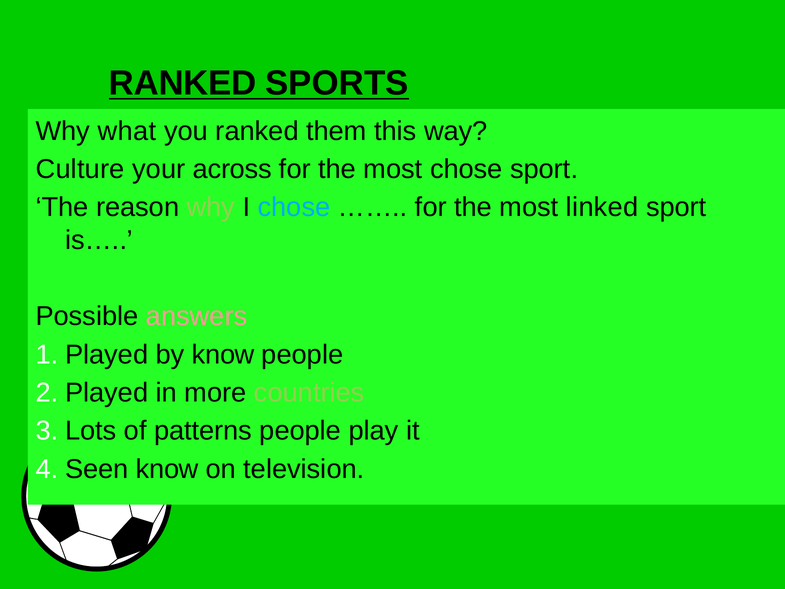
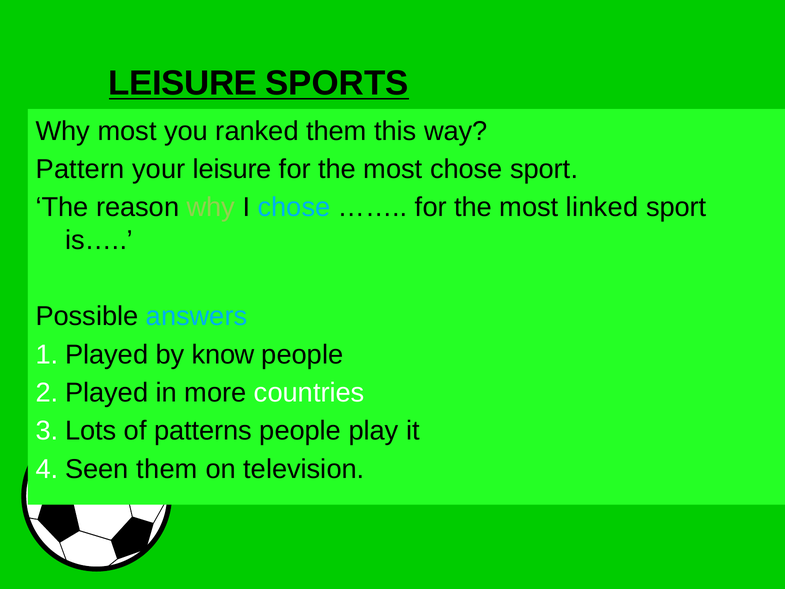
RANKED: RANKED -> LEISURE (183, 83)
Why what: what -> most (127, 131)
Culture: Culture -> Pattern (80, 169)
your across: across -> leisure (232, 169)
answers colour: pink -> light blue (197, 316)
countries colour: light green -> white (309, 393)
know: know -> them (167, 469)
